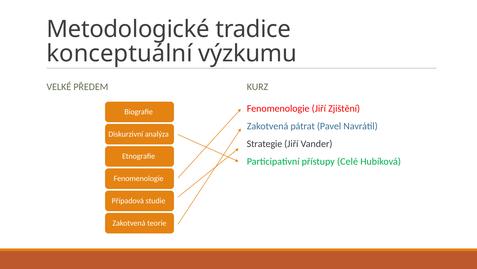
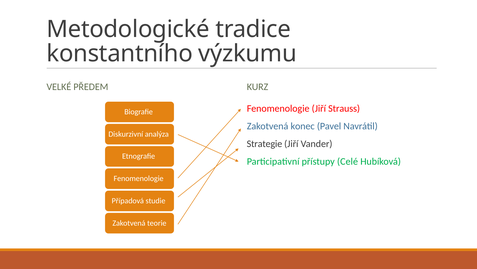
konceptuální: konceptuální -> konstantního (120, 53)
Zjištění: Zjištění -> Strauss (344, 108)
pátrat: pátrat -> konec (303, 126)
